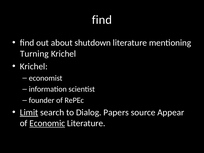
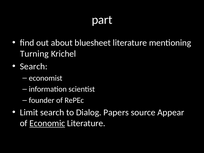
find: find -> part (102, 20)
shutdown: shutdown -> bluesheet (93, 43)
Krichel: Krichel -> Search (34, 66)
Limit underline: present -> none (29, 112)
